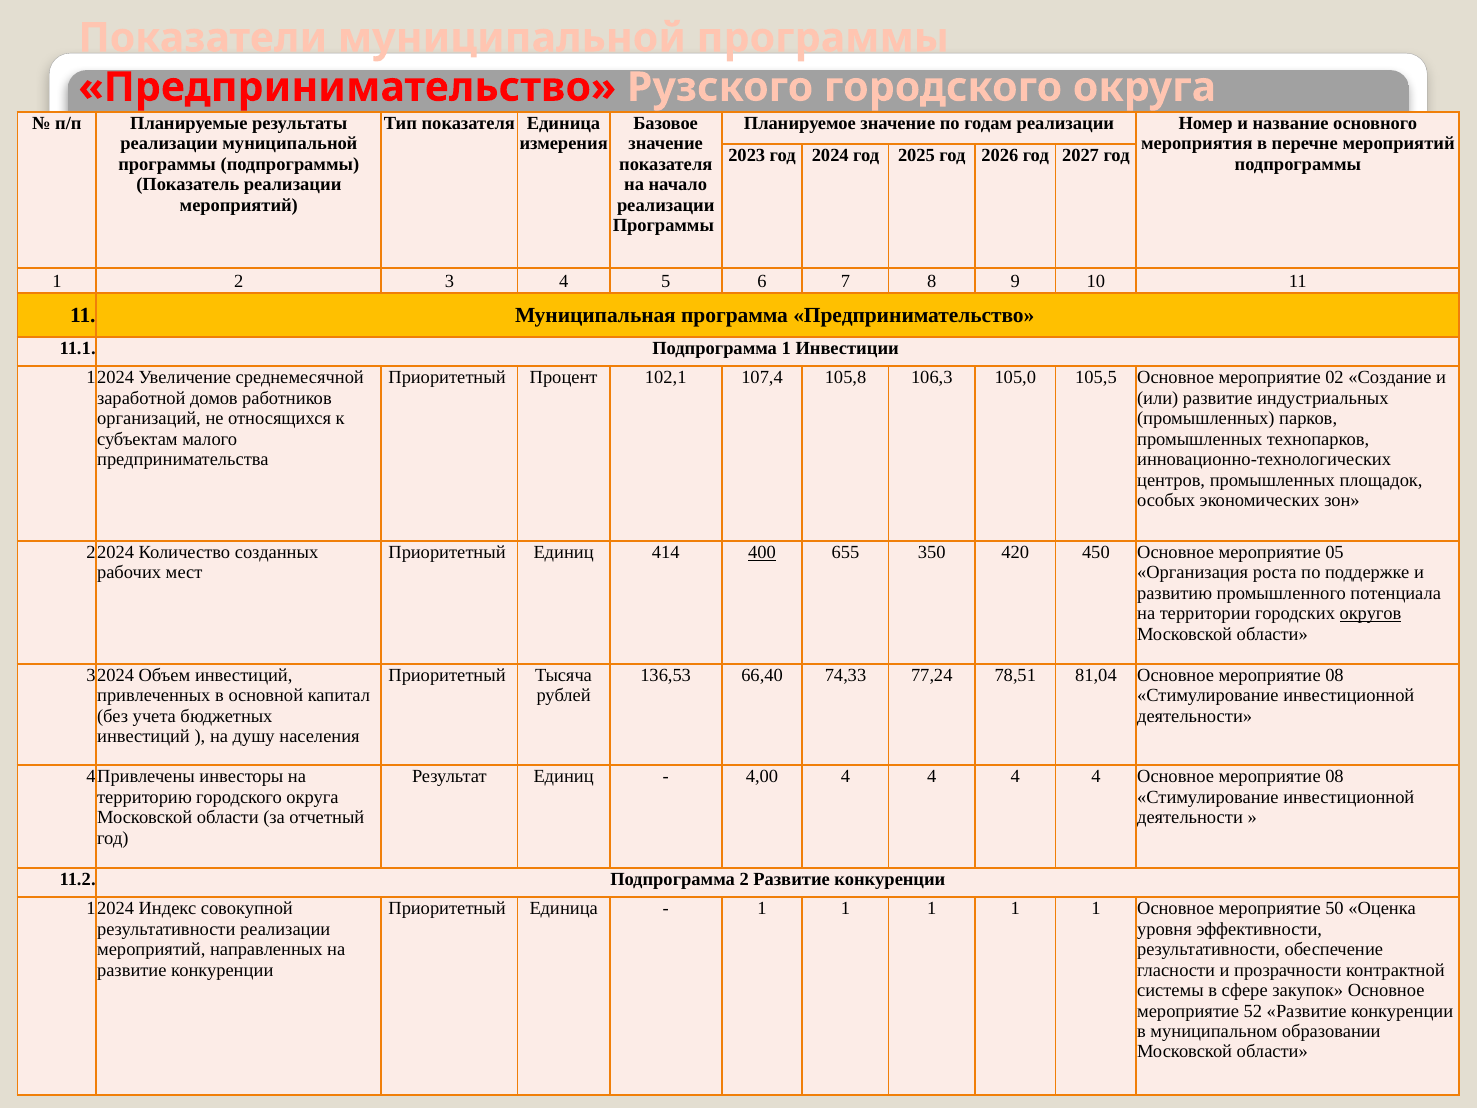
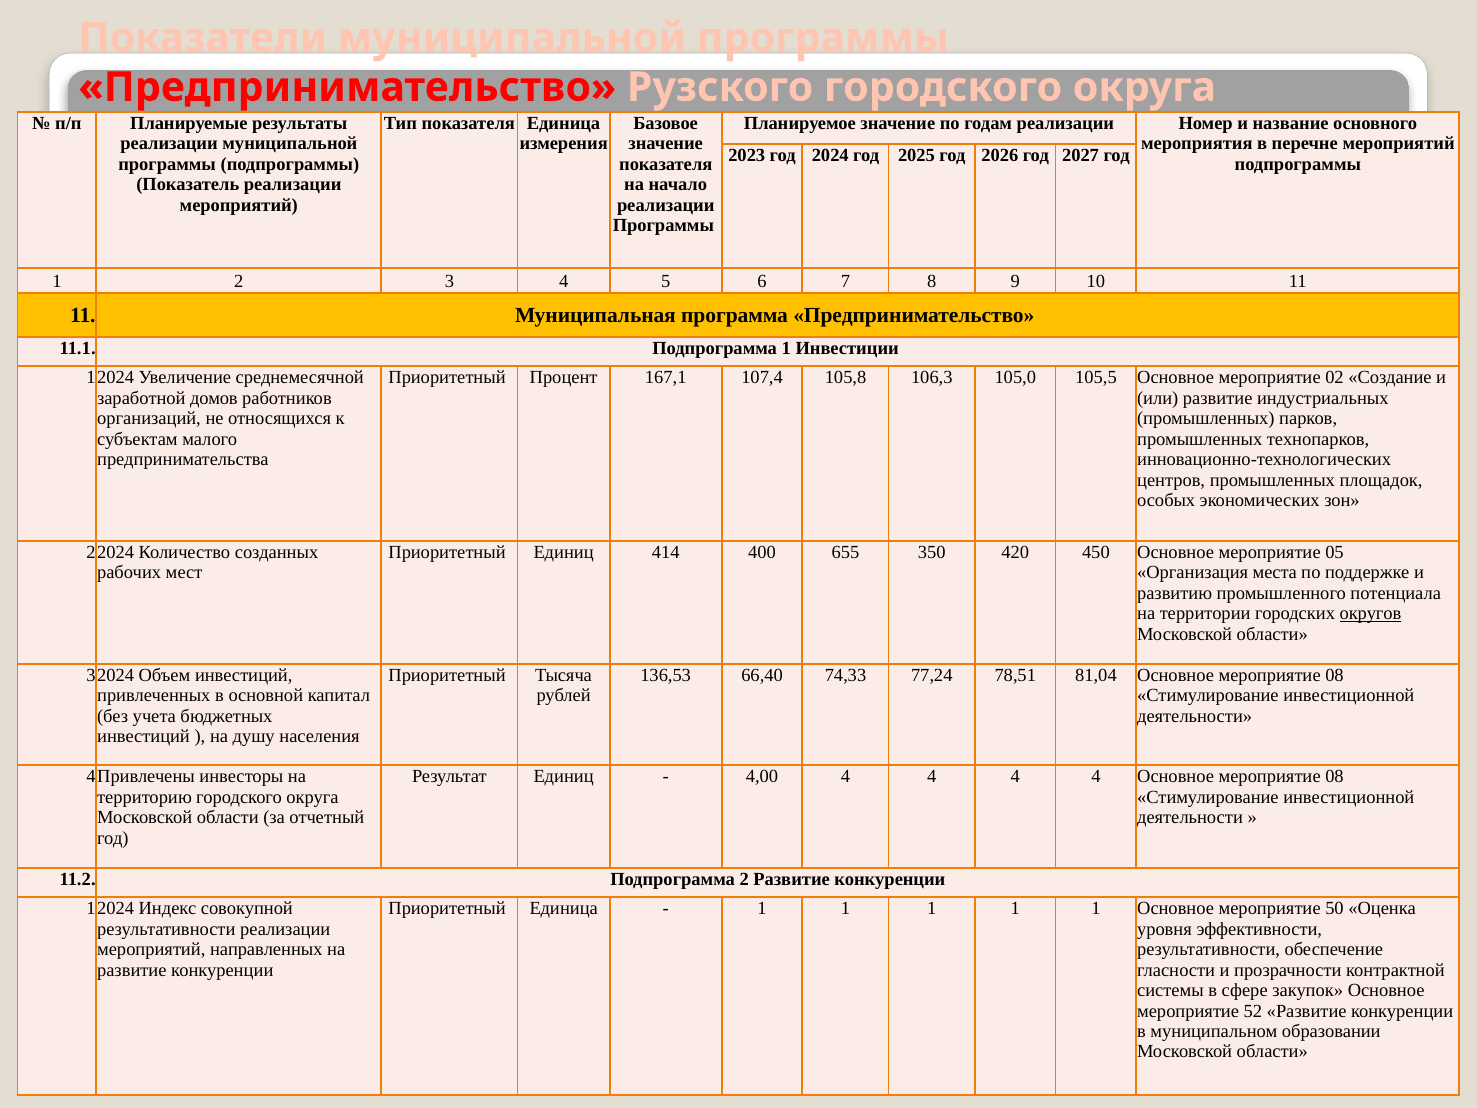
102,1: 102,1 -> 167,1 (666, 377)
400 underline: present -> none (762, 552)
роста: роста -> места (1275, 572)
